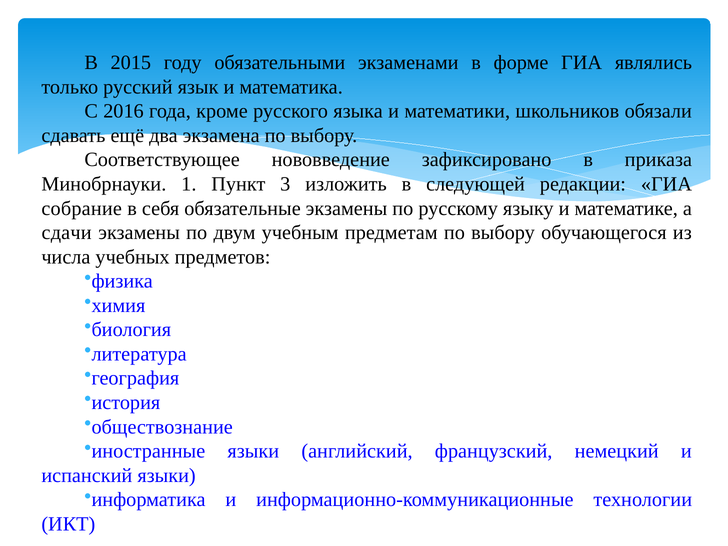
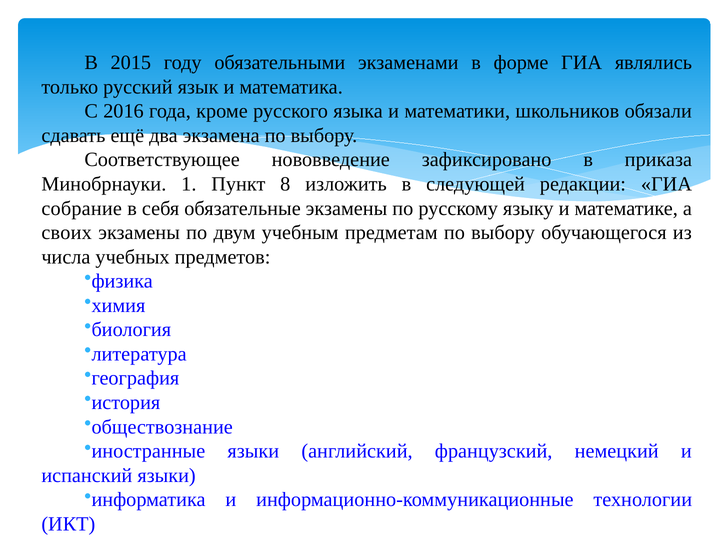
3: 3 -> 8 (285, 184)
сдачи: сдачи -> своих (67, 233)
